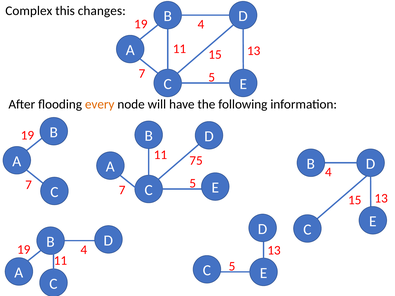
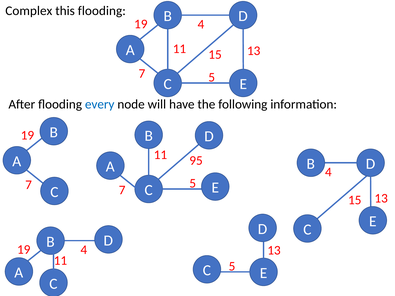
this changes: changes -> flooding (102, 11)
every colour: orange -> blue (100, 104)
75: 75 -> 95 (196, 161)
